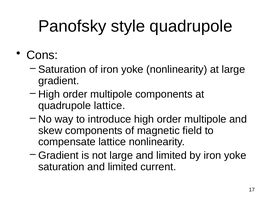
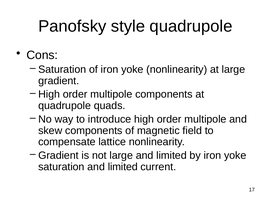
quadrupole lattice: lattice -> quads (110, 106)
